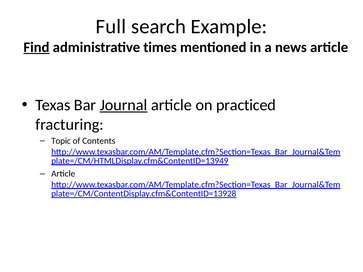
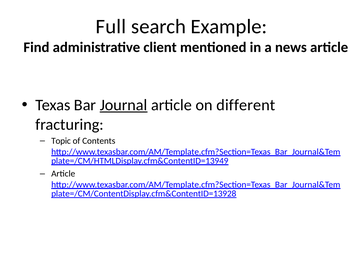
Find underline: present -> none (36, 47)
times: times -> client (160, 47)
practiced: practiced -> different (246, 105)
